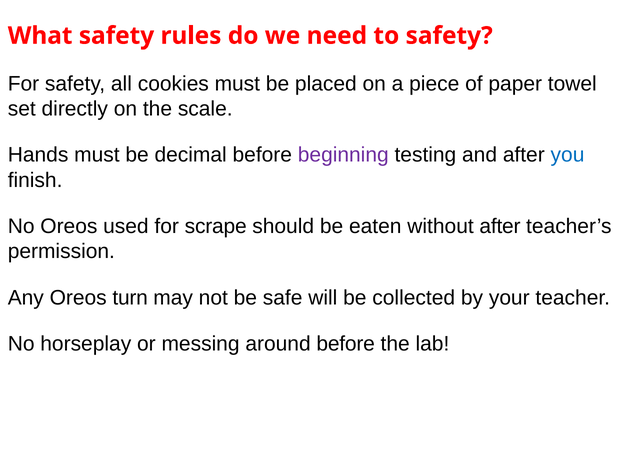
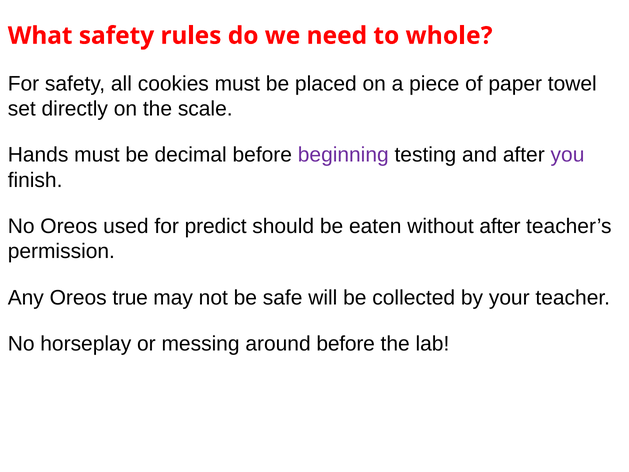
to safety: safety -> whole (449, 36)
you colour: blue -> purple (568, 155)
scrape: scrape -> predict (216, 226)
turn: turn -> true (130, 297)
